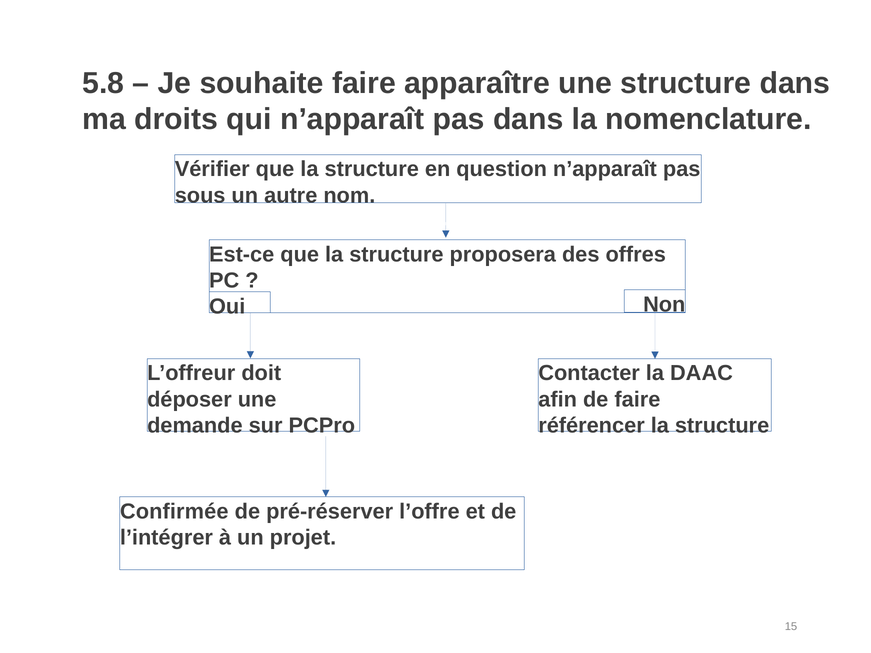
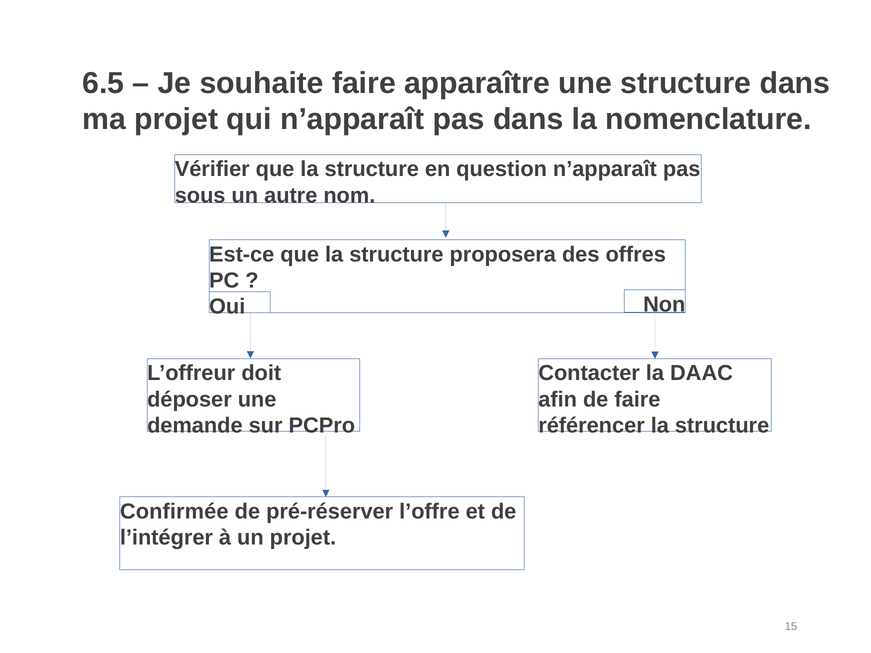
5.8: 5.8 -> 6.5 (103, 83)
ma droits: droits -> projet (176, 119)
